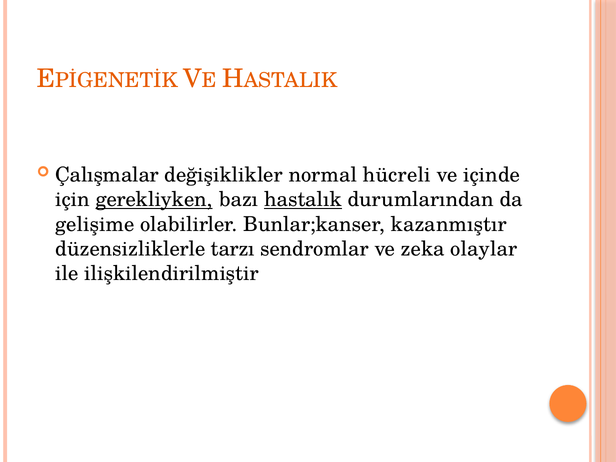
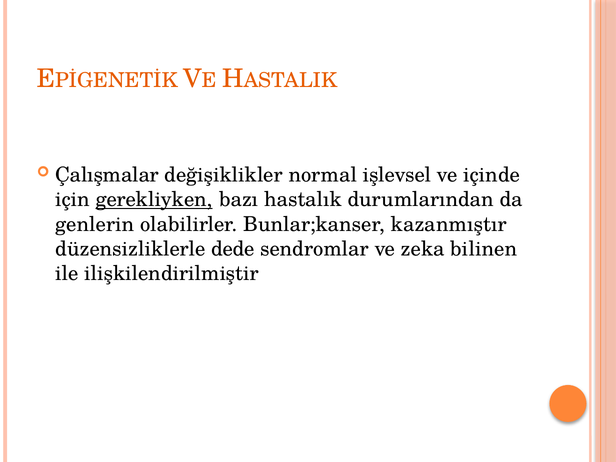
hücreli: hücreli -> işlevsel (397, 175)
hastalık underline: present -> none (303, 200)
gelişime: gelişime -> genlerin (95, 224)
tarzı: tarzı -> dede (233, 249)
olaylar: olaylar -> bilinen (484, 249)
